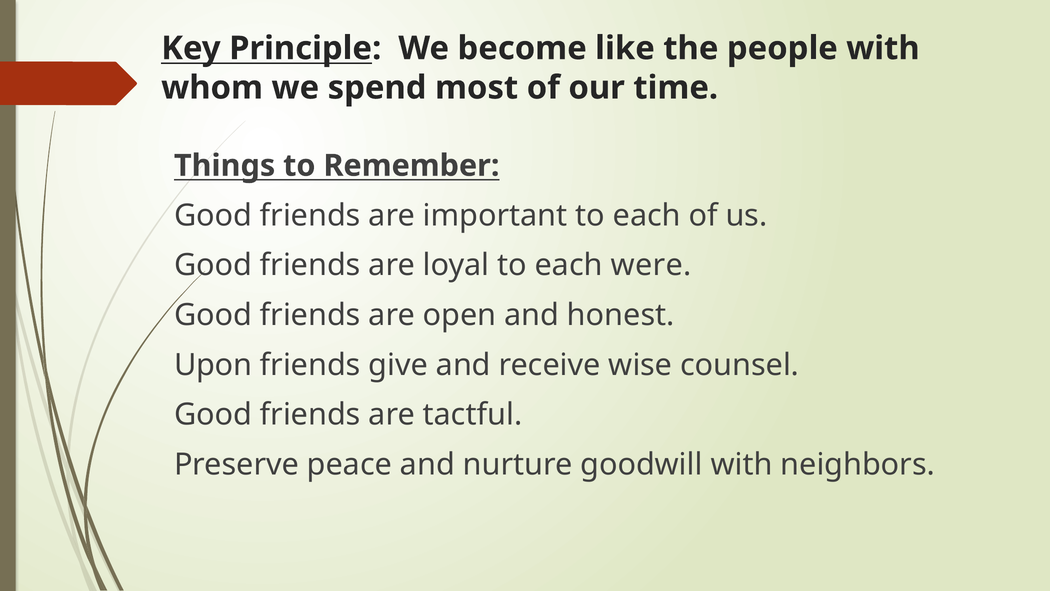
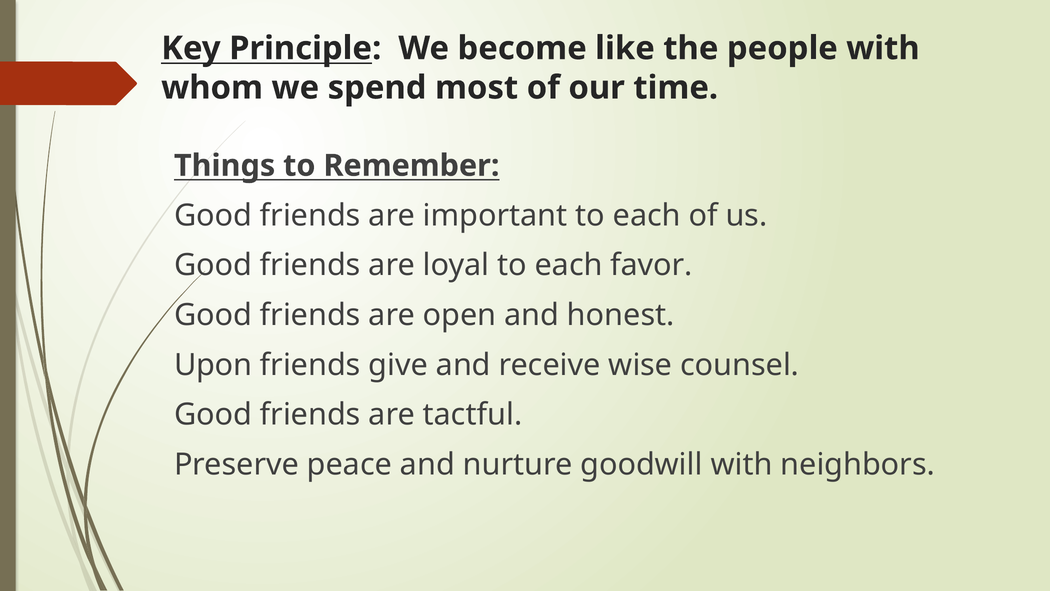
were: were -> favor (651, 265)
